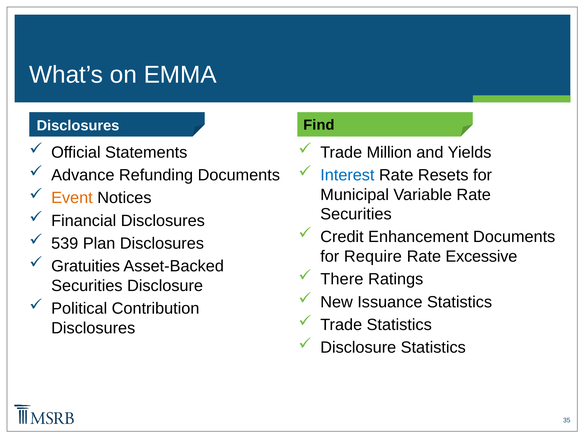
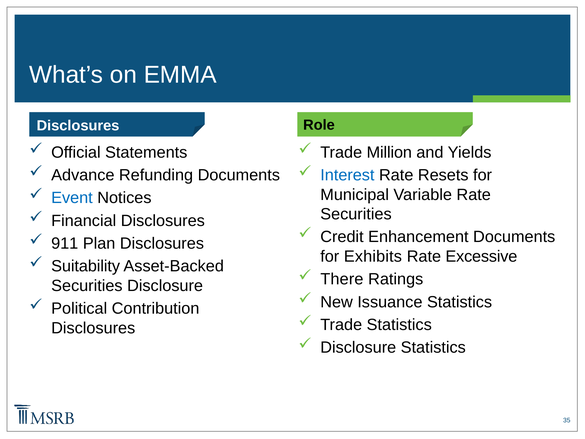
Find: Find -> Role (319, 125)
Event colour: orange -> blue (72, 198)
539: 539 -> 911 (65, 243)
Require: Require -> Exhibits (373, 256)
Gratuities: Gratuities -> Suitability (86, 266)
